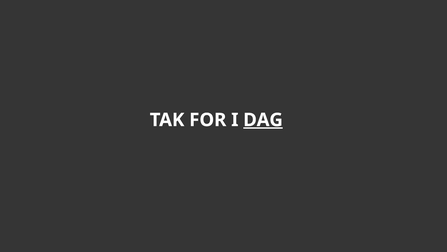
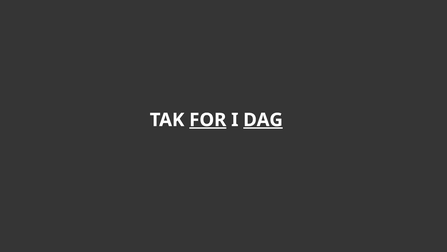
FOR underline: none -> present (208, 120)
